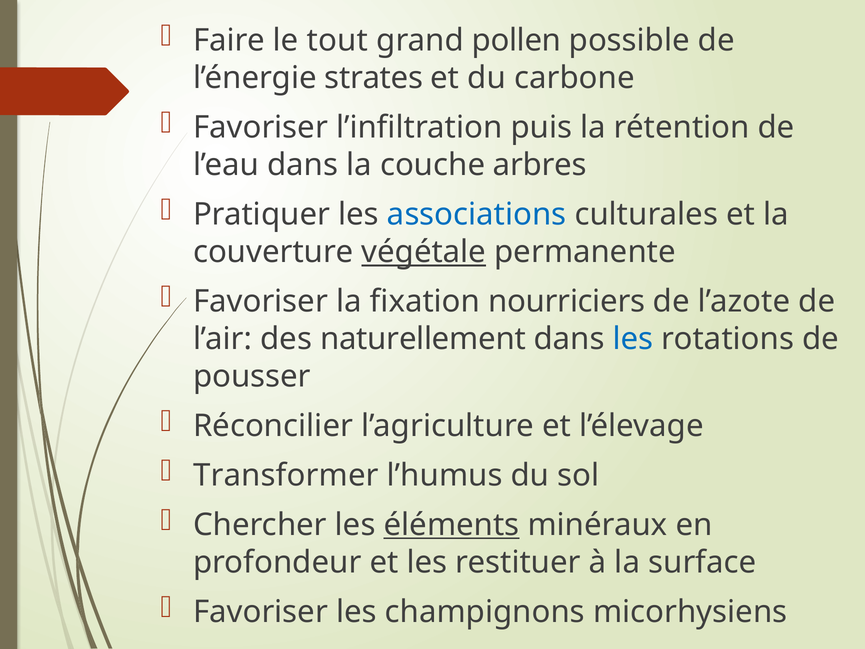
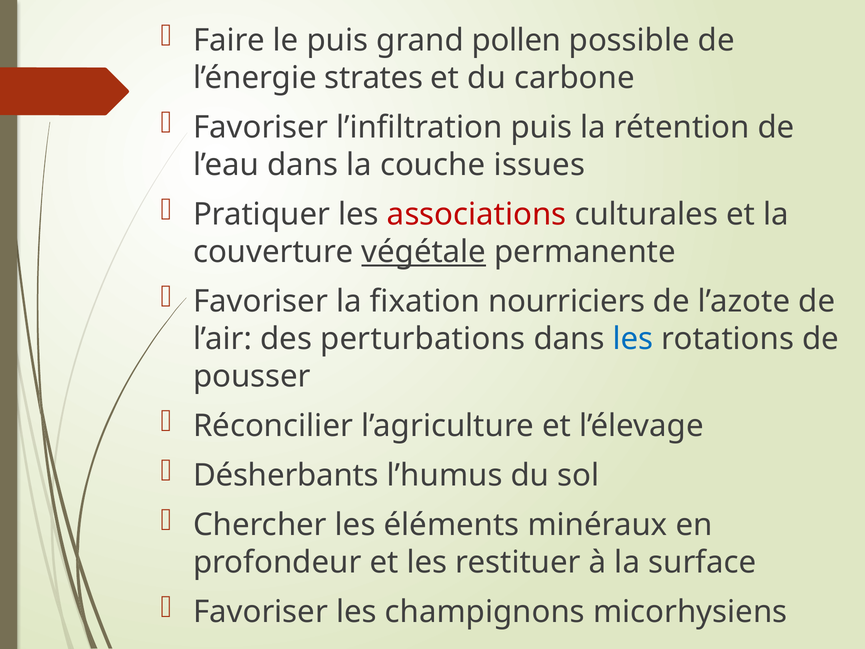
le tout: tout -> puis (337, 40)
arbres: arbres -> issues (539, 165)
associations colour: blue -> red (477, 214)
naturellement: naturellement -> perturbations (423, 339)
Transformer: Transformer -> Désherbants (286, 475)
éléments underline: present -> none (452, 525)
